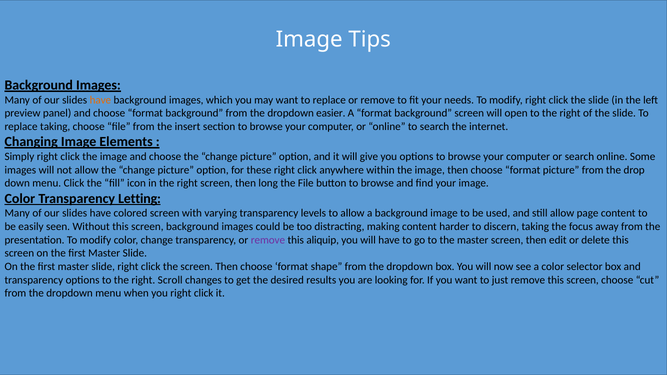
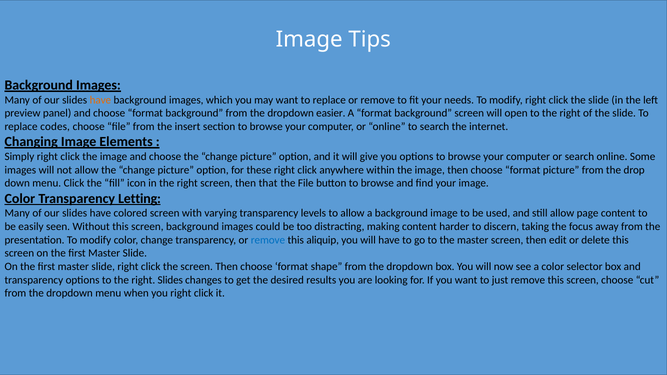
replace taking: taking -> codes (55, 127)
long: long -> that (268, 183)
remove colour: purple -> blue (268, 240)
right Scroll: Scroll -> Slides (170, 280)
